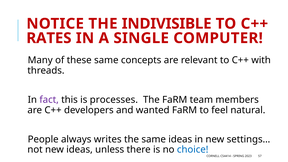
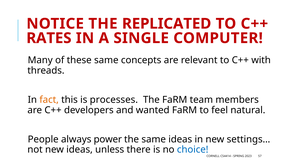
INDIVISIBLE: INDIVISIBLE -> REPLICATED (167, 24)
fact colour: purple -> orange (49, 100)
writes: writes -> power (108, 139)
